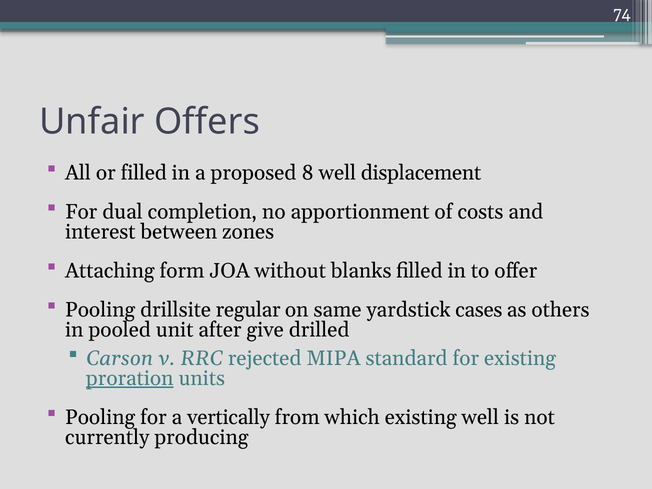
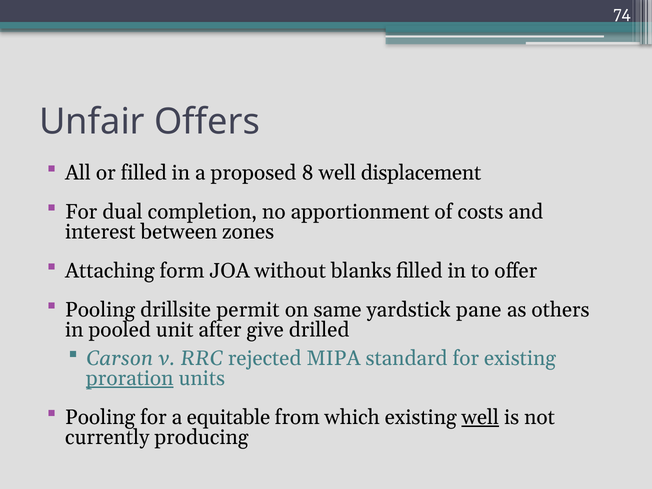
regular: regular -> permit (248, 310)
cases: cases -> pane (479, 310)
vertically: vertically -> equitable (229, 417)
well underline: none -> present (480, 417)
